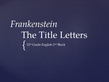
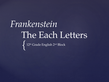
Title: Title -> Each (48, 35)
